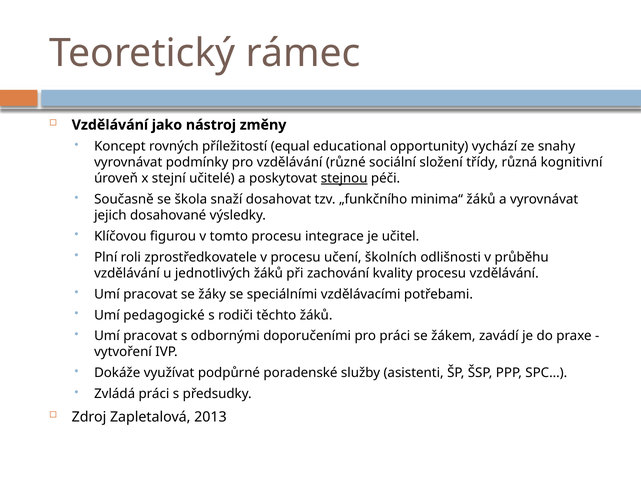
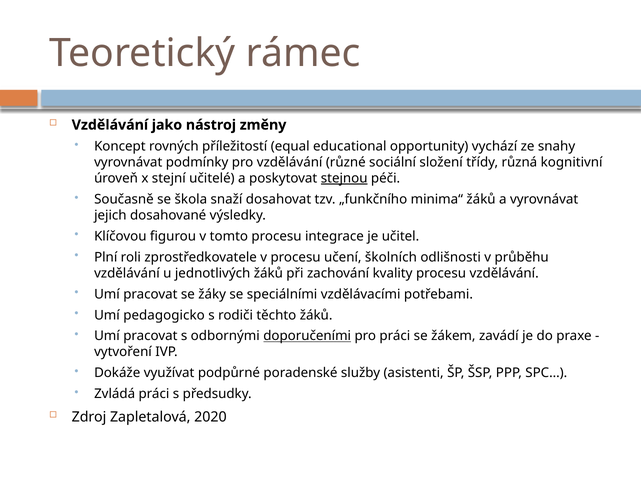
pedagogické: pedagogické -> pedagogicko (164, 315)
doporučeními underline: none -> present (307, 336)
2013: 2013 -> 2020 (210, 417)
